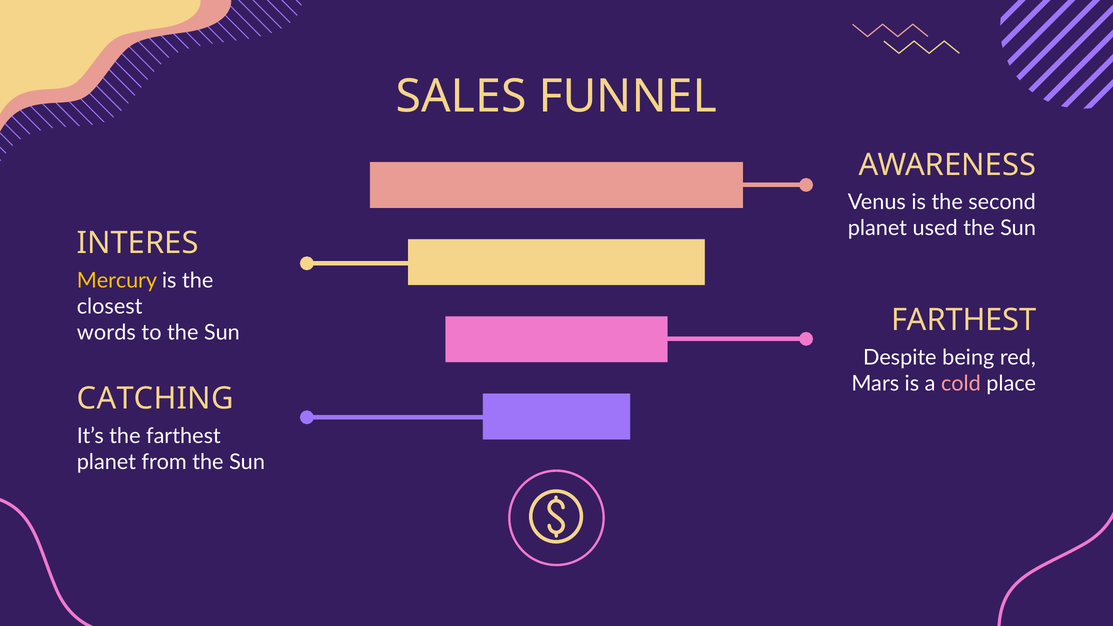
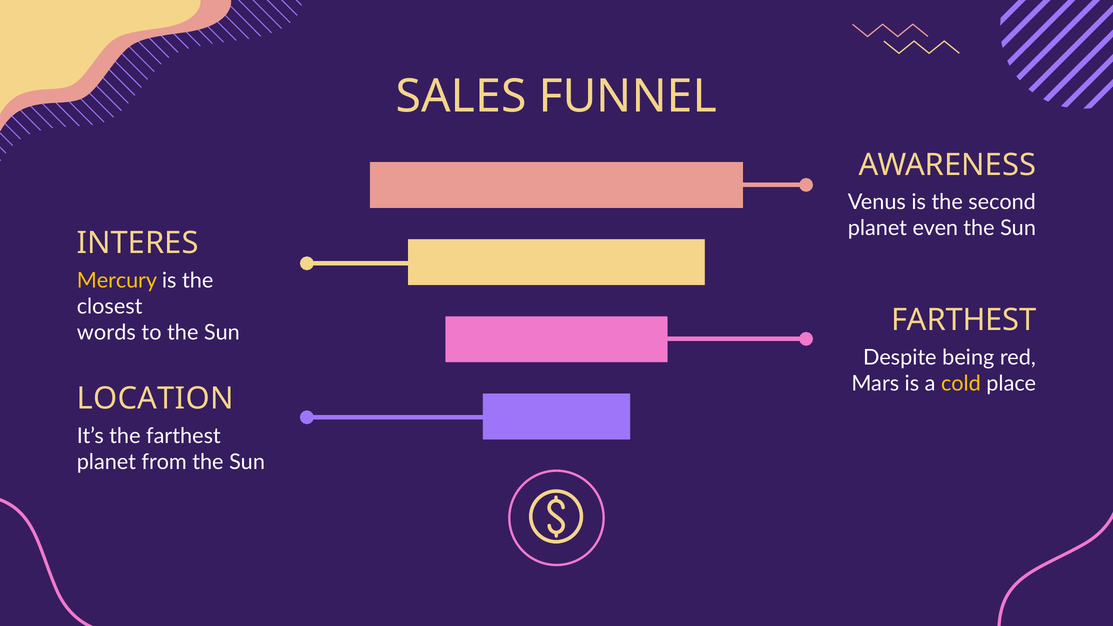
used: used -> even (935, 228)
cold colour: pink -> yellow (961, 384)
CATCHING: CATCHING -> LOCATION (155, 399)
